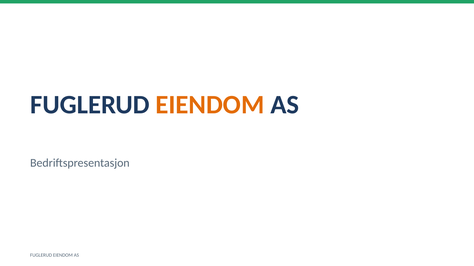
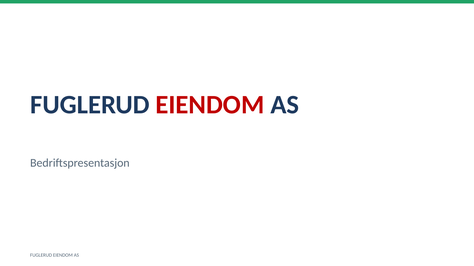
EIENDOM colour: orange -> red (210, 105)
